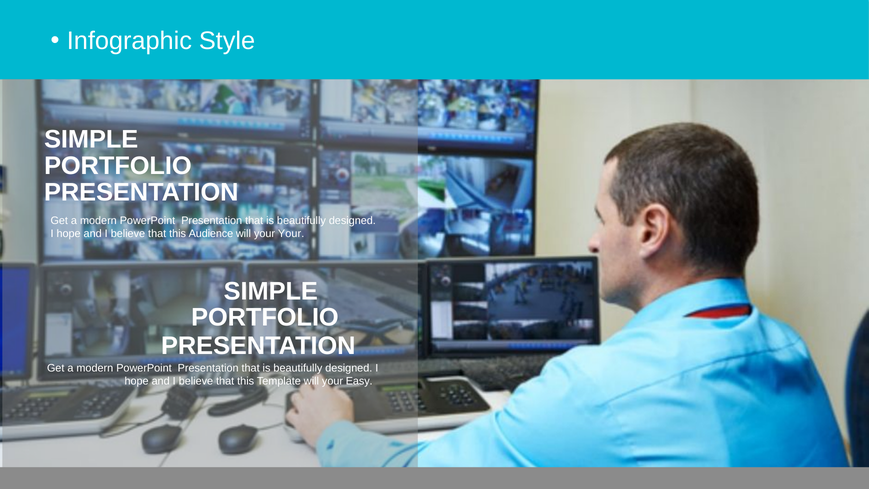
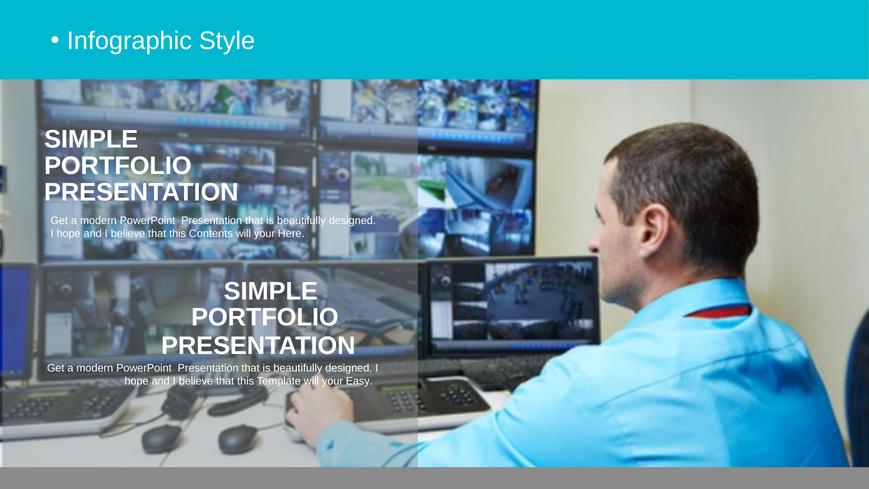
Audience: Audience -> Contents (211, 233)
your Your: Your -> Here (291, 233)
